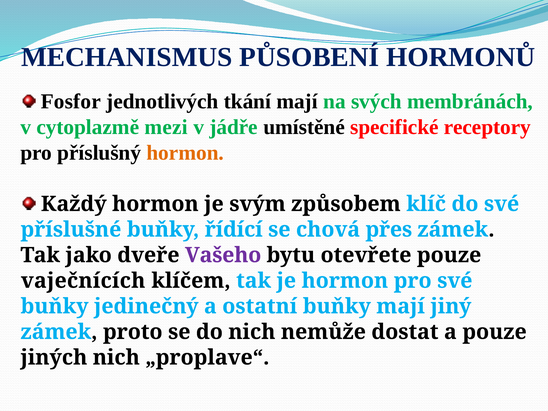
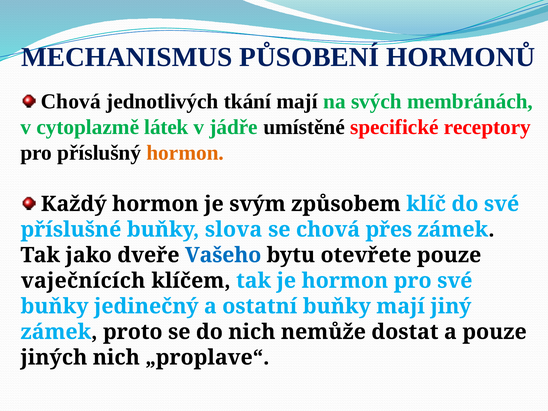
Fosfor: Fosfor -> Chová (71, 102)
mezi: mezi -> látek (166, 127)
řídící: řídící -> slova (234, 230)
Vašeho colour: purple -> blue (223, 255)
